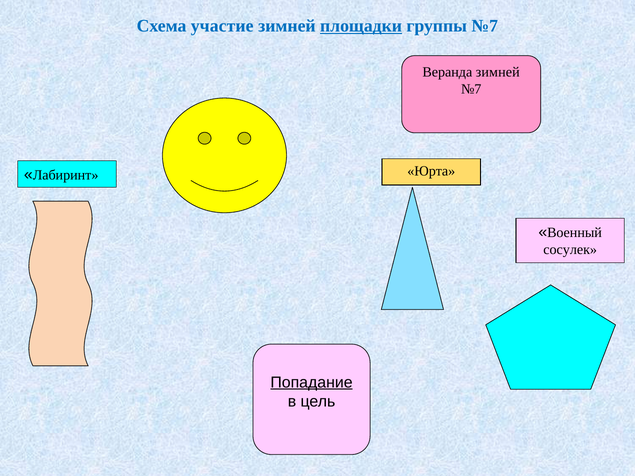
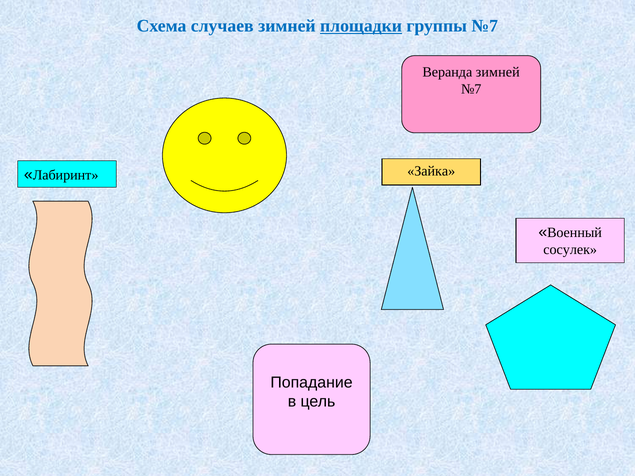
участие: участие -> случаев (222, 26)
Юрта: Юрта -> Зайка (431, 171)
Попадание underline: present -> none (312, 383)
